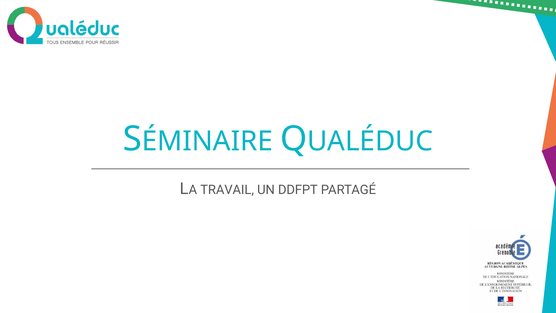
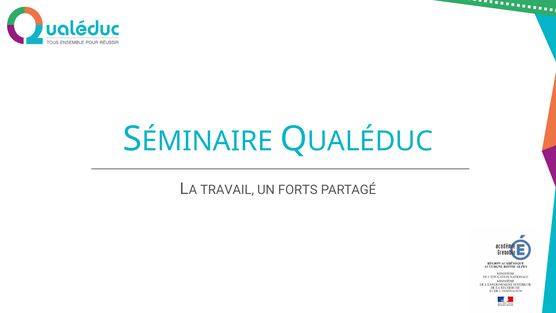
DDFPT: DDFPT -> FORTS (298, 190)
